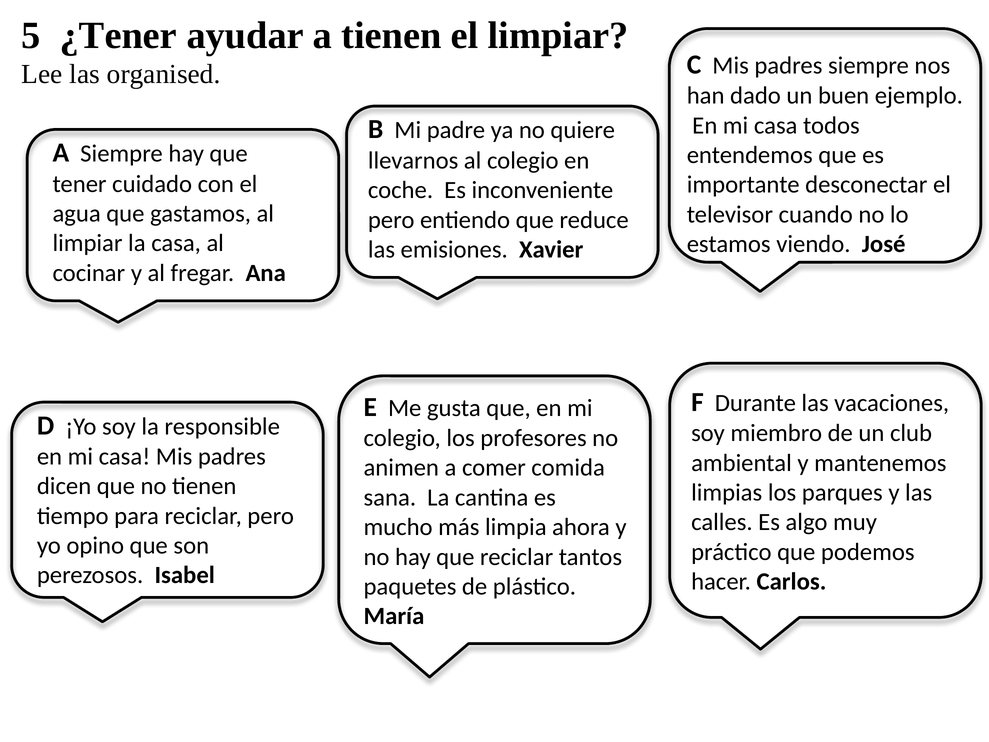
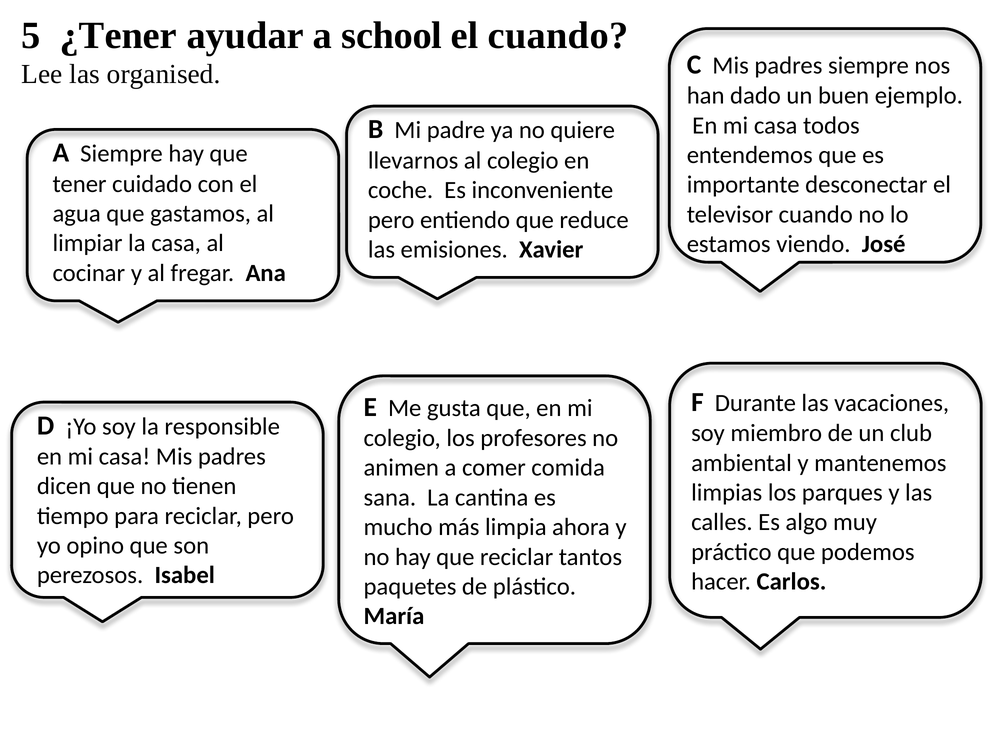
a tienen: tienen -> school (392, 35)
el limpiar: limpiar -> cuando (558, 35)
